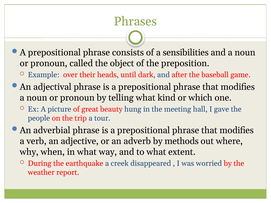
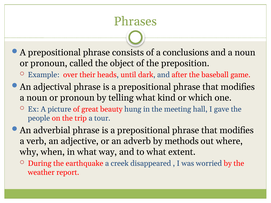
sensibilities: sensibilities -> conclusions (186, 53)
